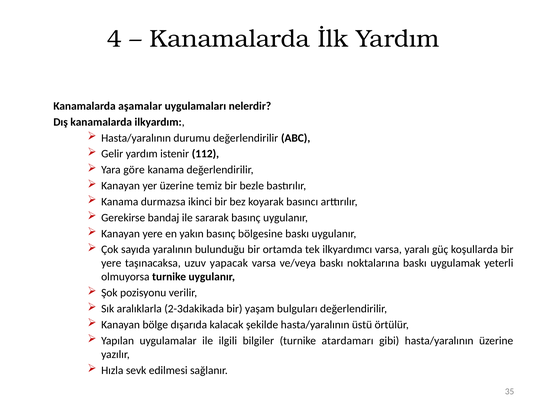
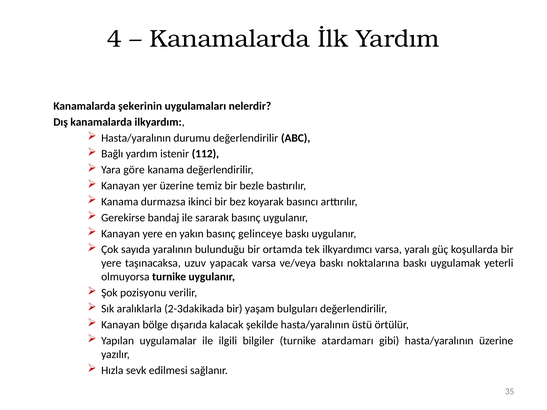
aşamalar: aşamalar -> şekerinin (140, 106)
Gelir: Gelir -> Bağlı (112, 154)
bölgesine: bölgesine -> gelinceye (260, 234)
